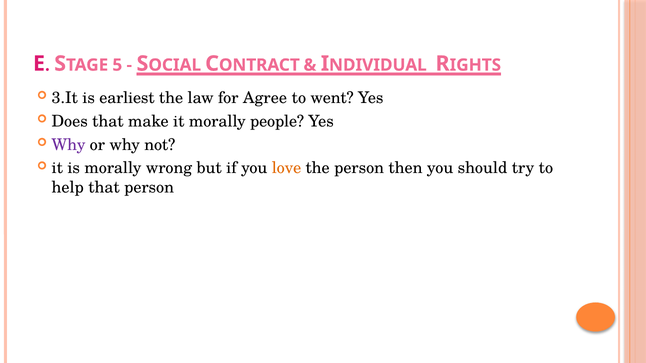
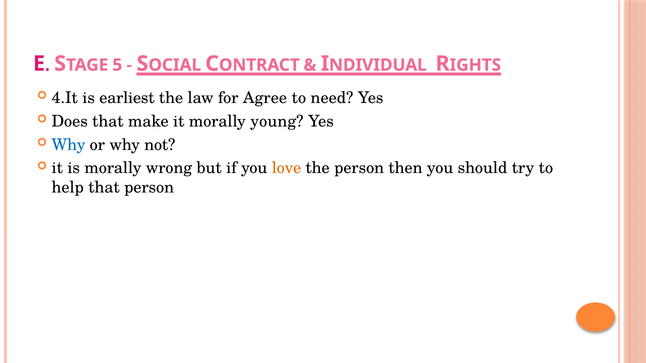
3.It: 3.It -> 4.It (65, 98)
went: went -> need (332, 98)
people: people -> young (277, 121)
Why colour: purple -> blue (68, 145)
